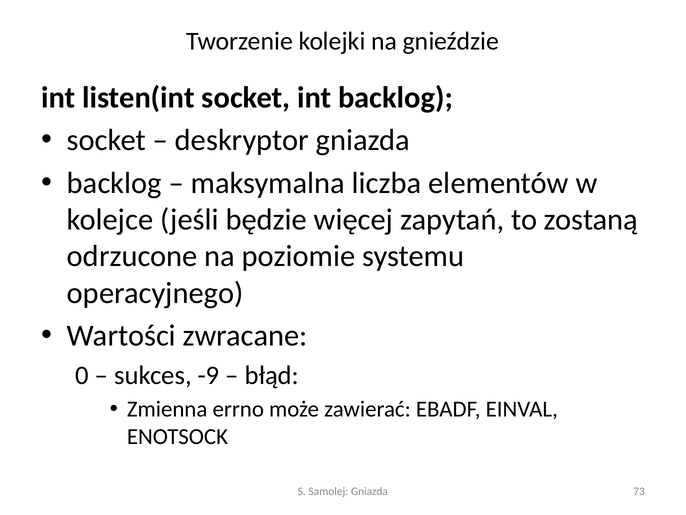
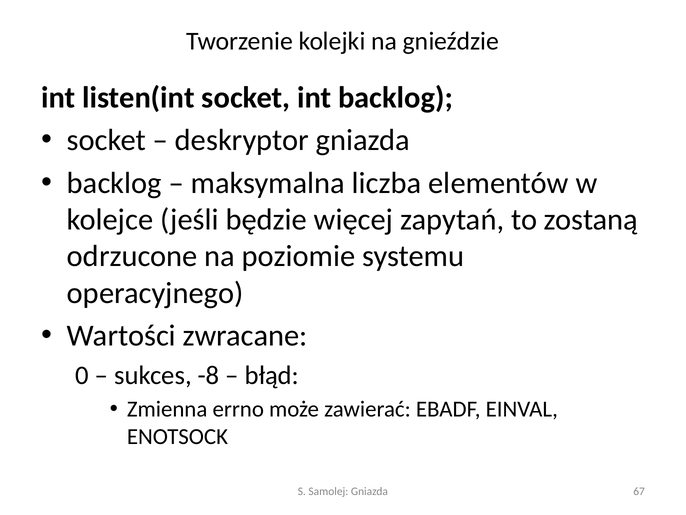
-9: -9 -> -8 (208, 375)
73: 73 -> 67 (639, 491)
